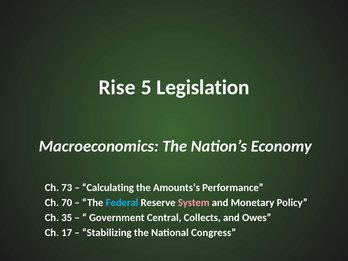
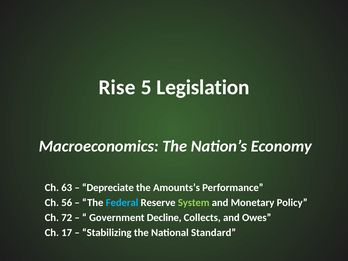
73: 73 -> 63 (67, 187)
Calculating: Calculating -> Depreciate (108, 187)
70: 70 -> 56 (67, 203)
System colour: pink -> light green (194, 203)
35: 35 -> 72 (67, 218)
Central: Central -> Decline (164, 218)
Congress: Congress -> Standard (214, 233)
